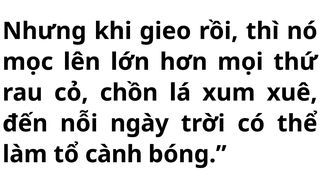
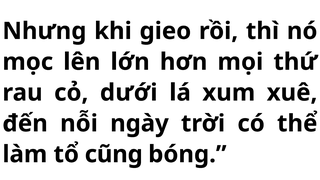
chồn: chồn -> dưới (129, 93)
cành: cành -> cũng (114, 154)
